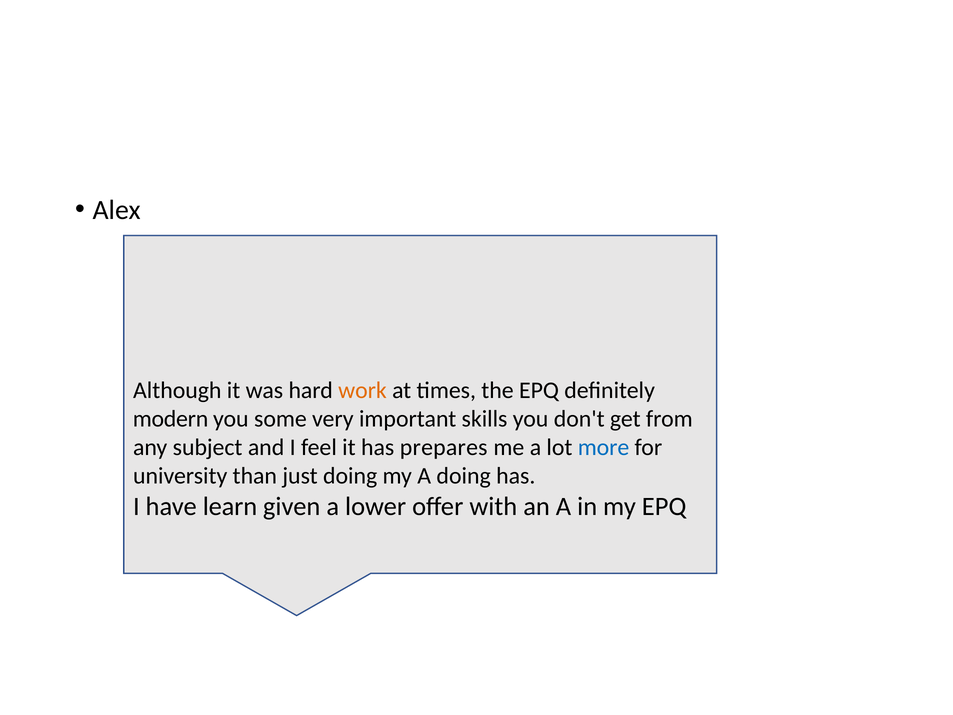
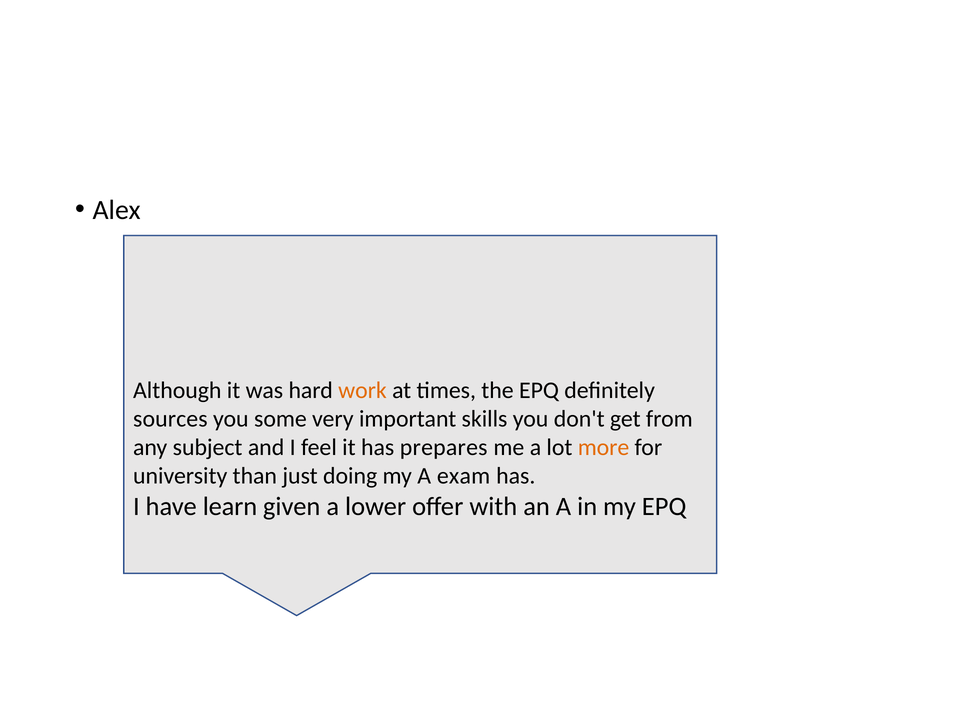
modern: modern -> sources (170, 419)
more colour: blue -> orange (604, 447)
A doing: doing -> exam (464, 476)
